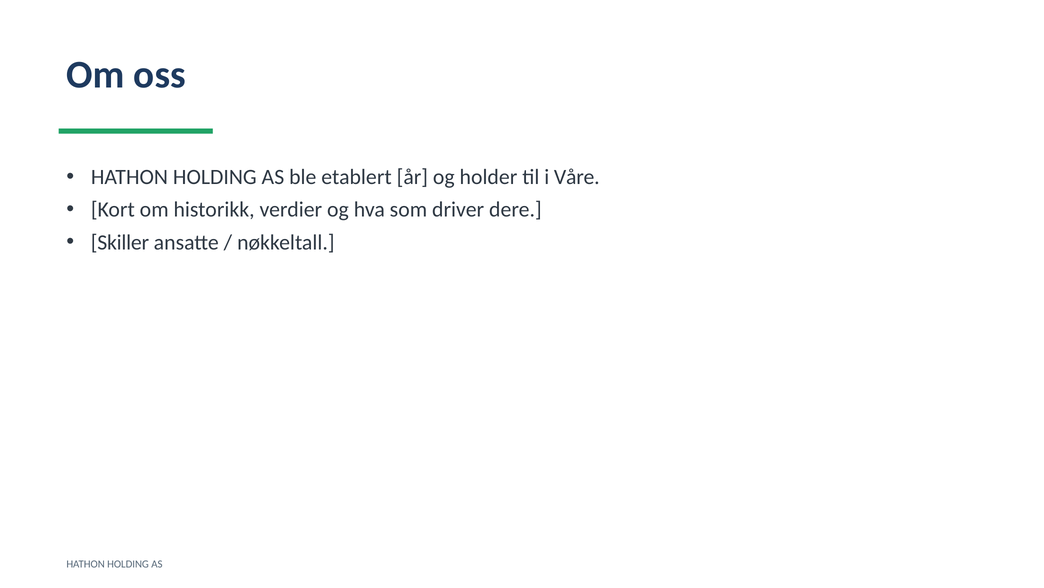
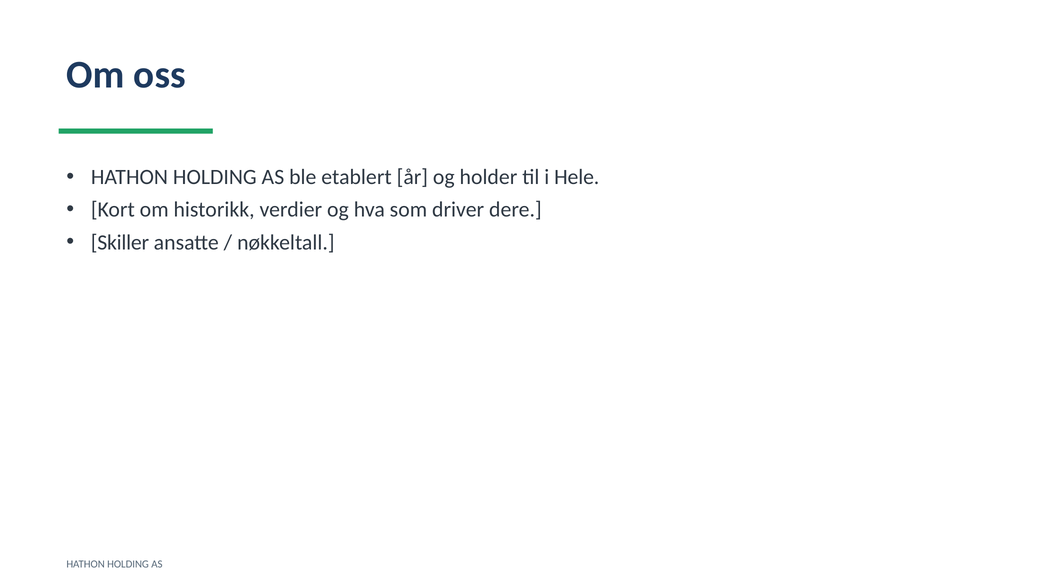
Våre: Våre -> Hele (577, 177)
